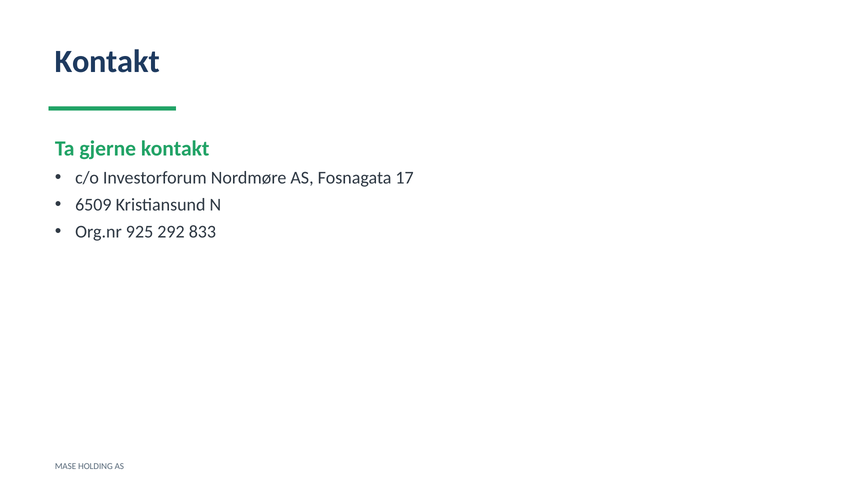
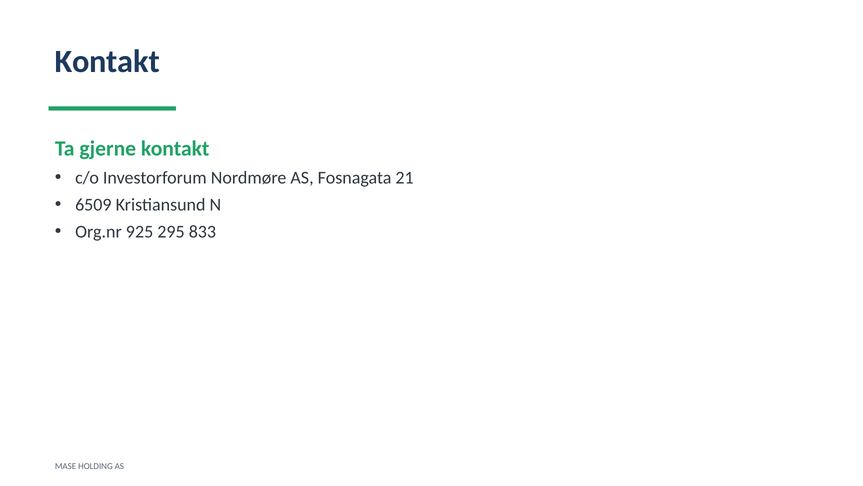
17: 17 -> 21 (405, 177)
292: 292 -> 295 (171, 231)
